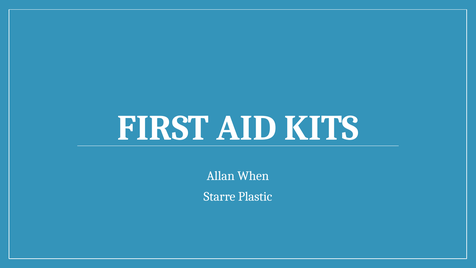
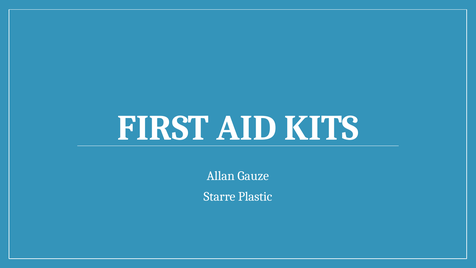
When: When -> Gauze (253, 176)
